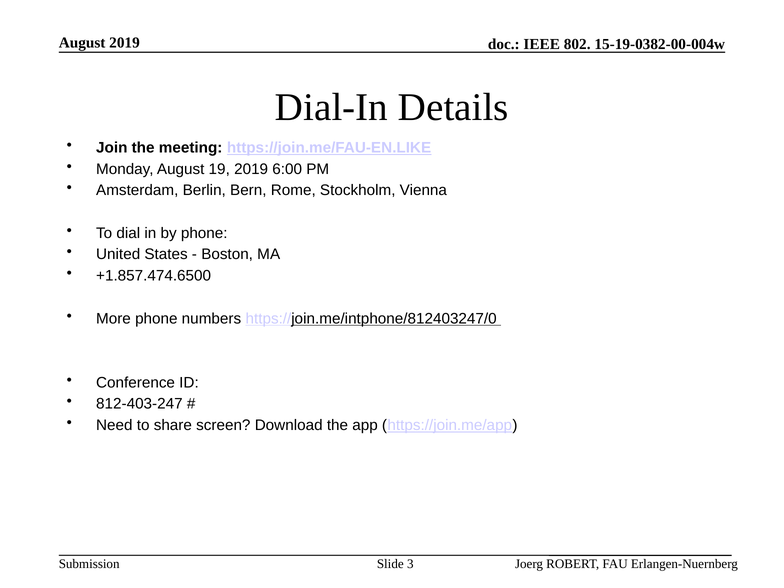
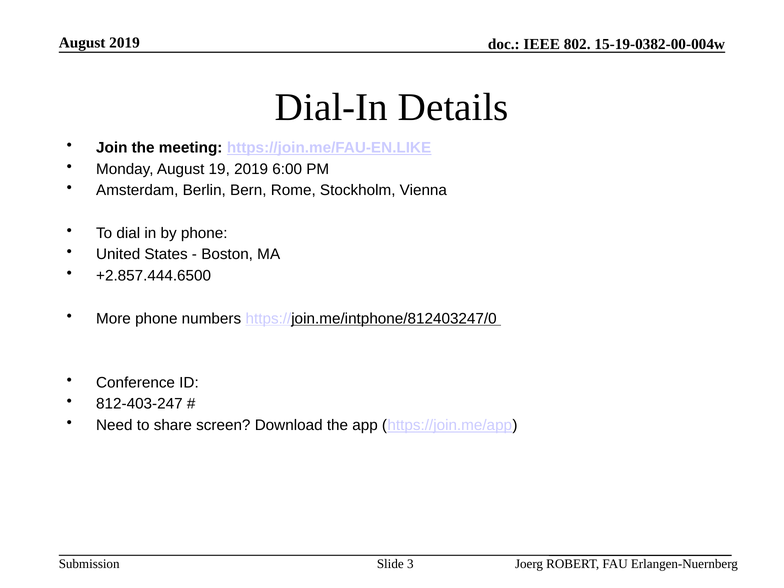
+1.857.474.6500: +1.857.474.6500 -> +2.857.444.6500 (154, 276)
